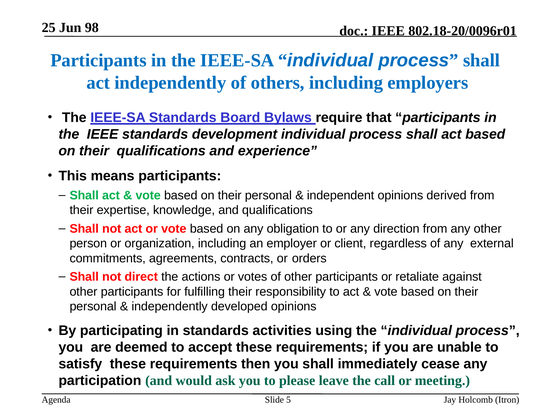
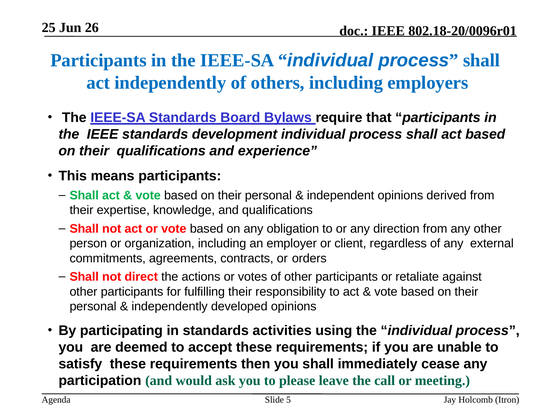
98: 98 -> 26 (92, 28)
